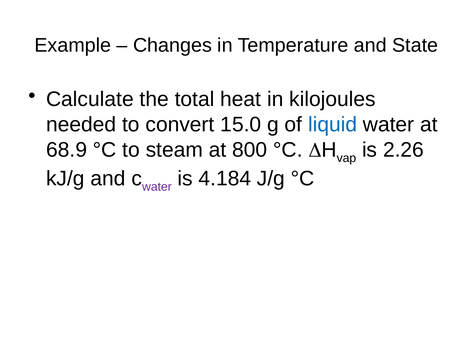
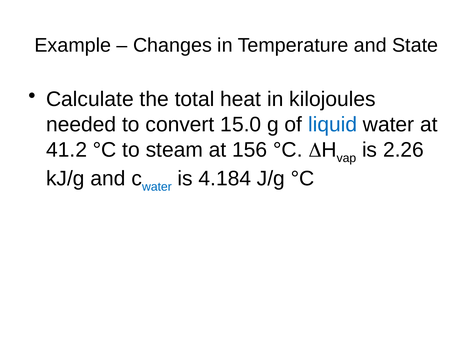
68.9: 68.9 -> 41.2 (67, 150)
800: 800 -> 156 (250, 150)
water colour: purple -> blue (157, 187)
